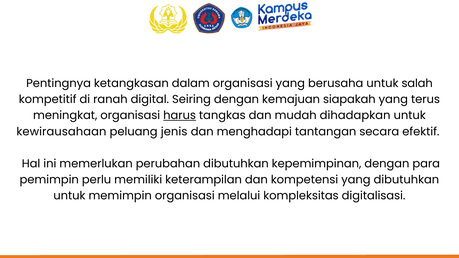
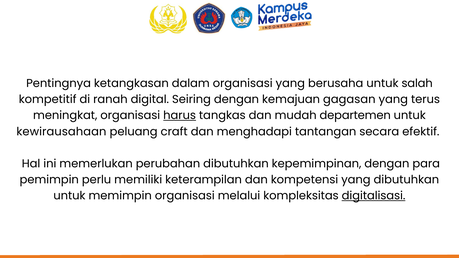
siapakah: siapakah -> gagasan (349, 100)
dihadapkan: dihadapkan -> departemen (355, 116)
jenis: jenis -> craft (174, 132)
digitalisasi underline: none -> present (374, 196)
